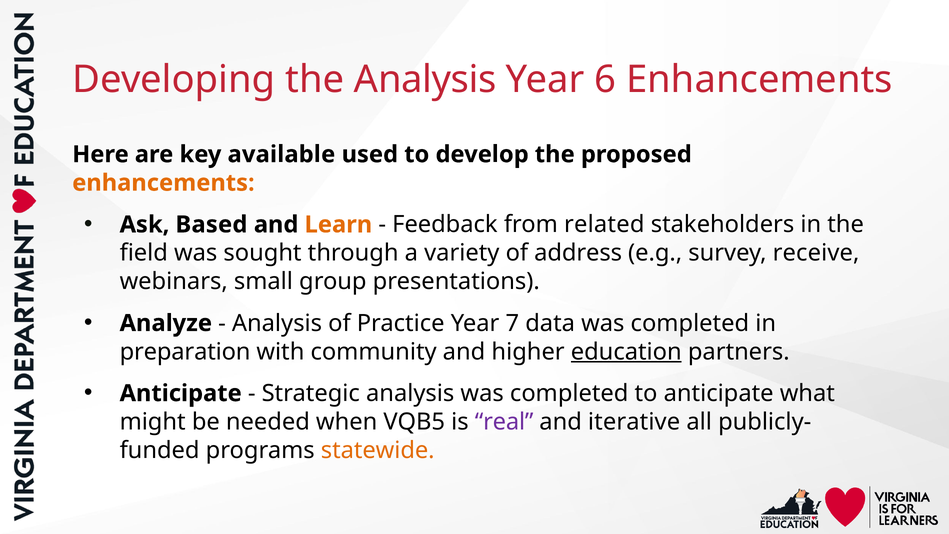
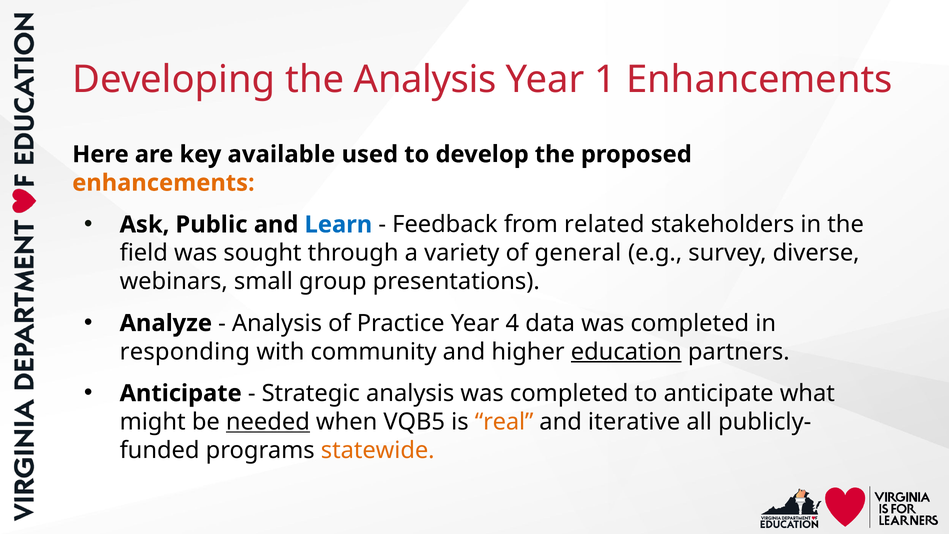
6: 6 -> 1 (605, 80)
Based: Based -> Public (211, 224)
Learn colour: orange -> blue (338, 224)
address: address -> general (578, 253)
receive: receive -> diverse (816, 253)
7: 7 -> 4 (512, 323)
preparation: preparation -> responding (185, 352)
needed underline: none -> present (268, 422)
real colour: purple -> orange (504, 422)
